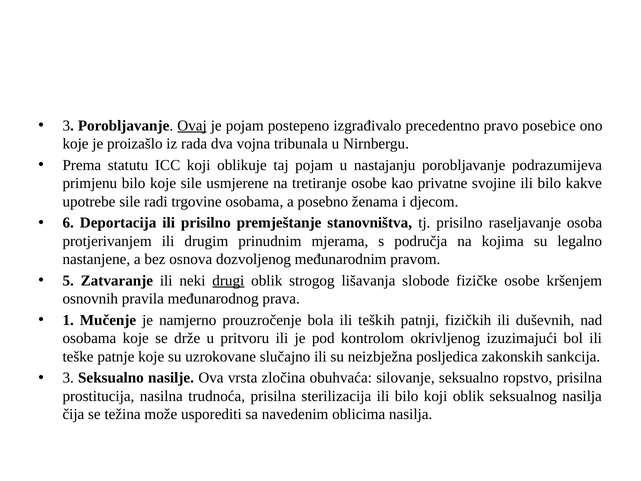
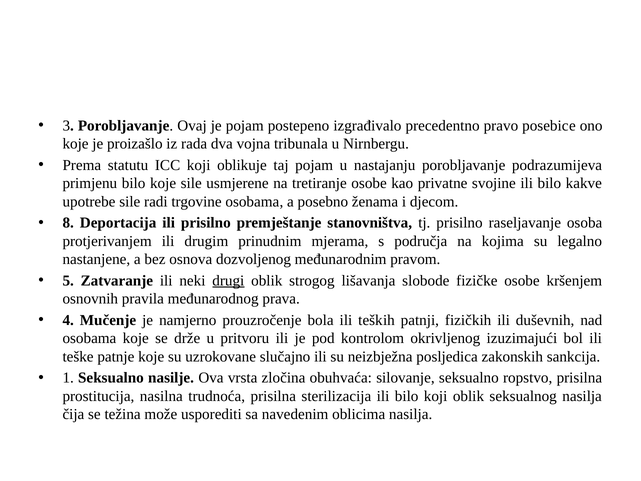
Ovaj underline: present -> none (192, 126)
6: 6 -> 8 (68, 223)
1: 1 -> 4 (68, 320)
3: 3 -> 1 (68, 378)
